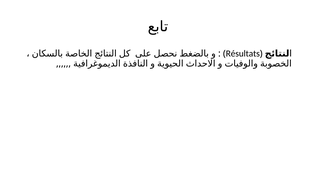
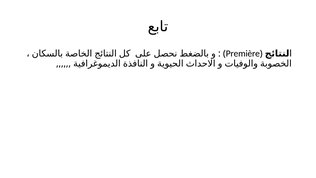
Résultats: Résultats -> Première (243, 53)
